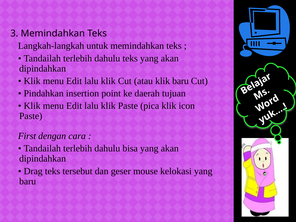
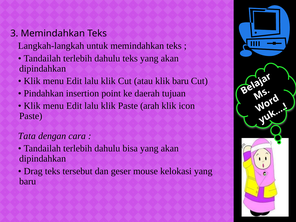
pica: pica -> arah (150, 106)
First: First -> Tata (27, 136)
